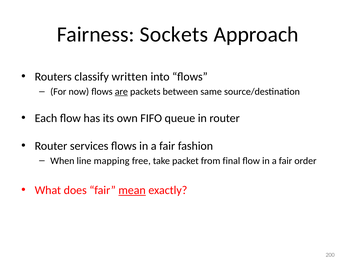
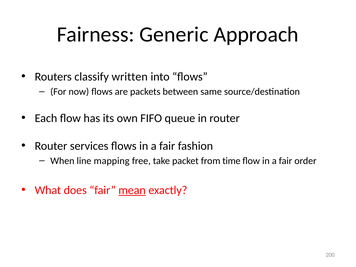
Sockets: Sockets -> Generic (174, 34)
are underline: present -> none (121, 92)
final: final -> time (231, 161)
